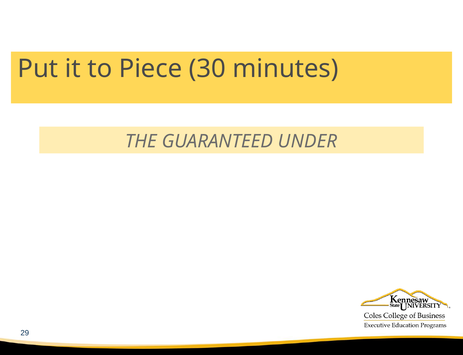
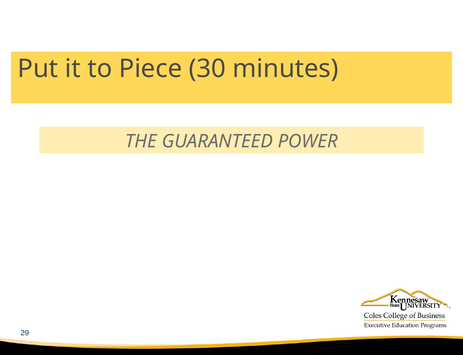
UNDER: UNDER -> POWER (308, 141)
